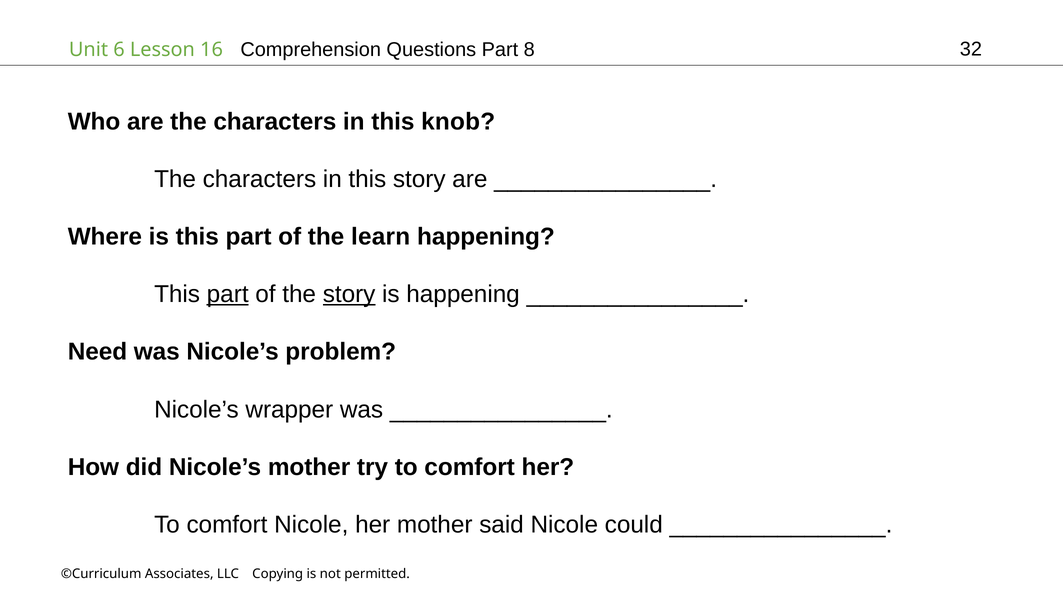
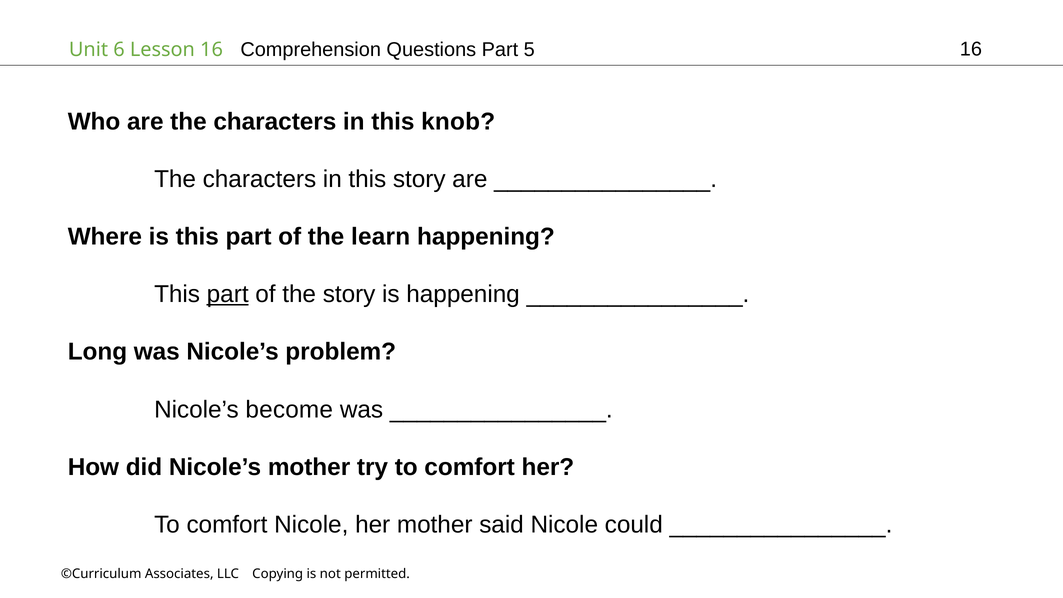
8: 8 -> 5 (529, 50)
32: 32 -> 16 (971, 49)
story underline: present -> none (349, 294)
Need: Need -> Long (97, 352)
wrapper: wrapper -> become (289, 409)
